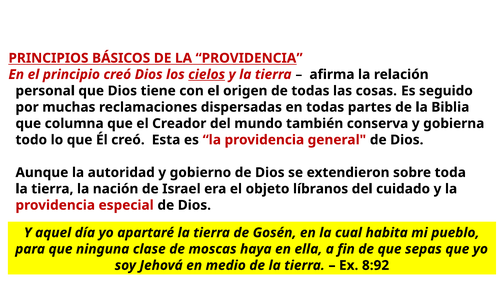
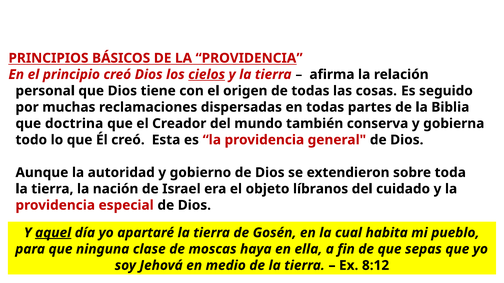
columna: columna -> doctrina (74, 124)
aquel underline: none -> present (53, 233)
8:92: 8:92 -> 8:12 (376, 266)
